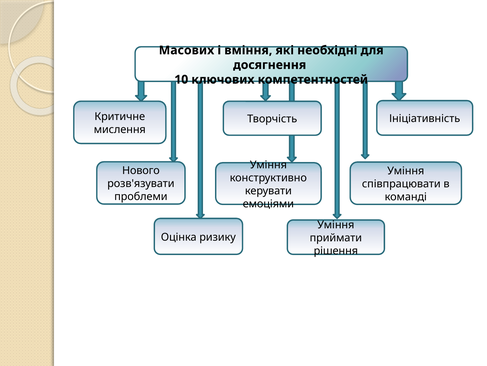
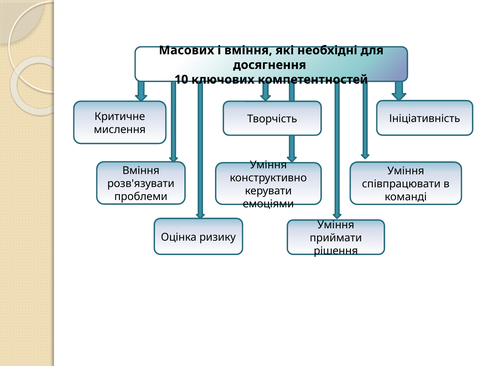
Нового: Нового -> Вміння (141, 170)
